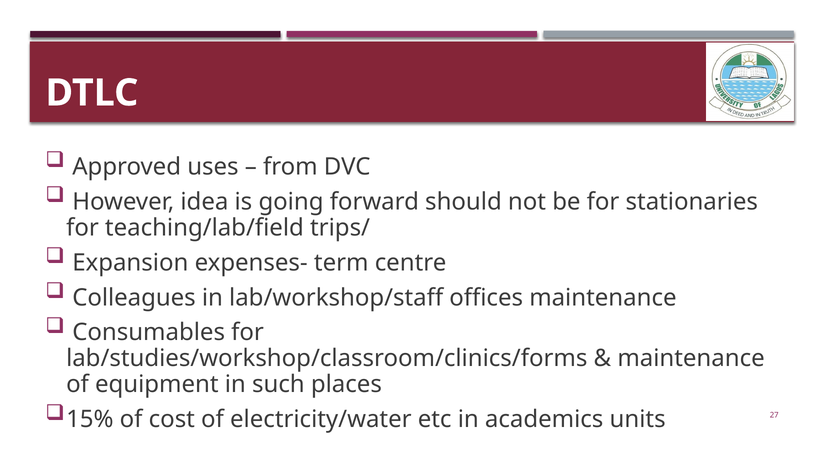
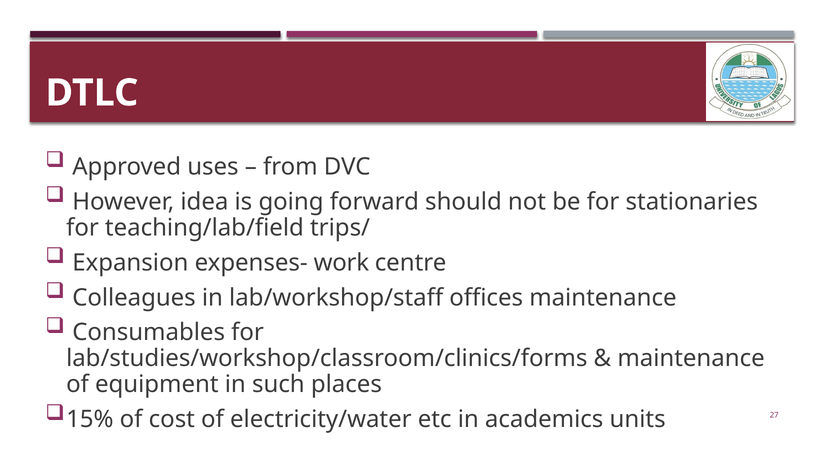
term: term -> work (341, 262)
